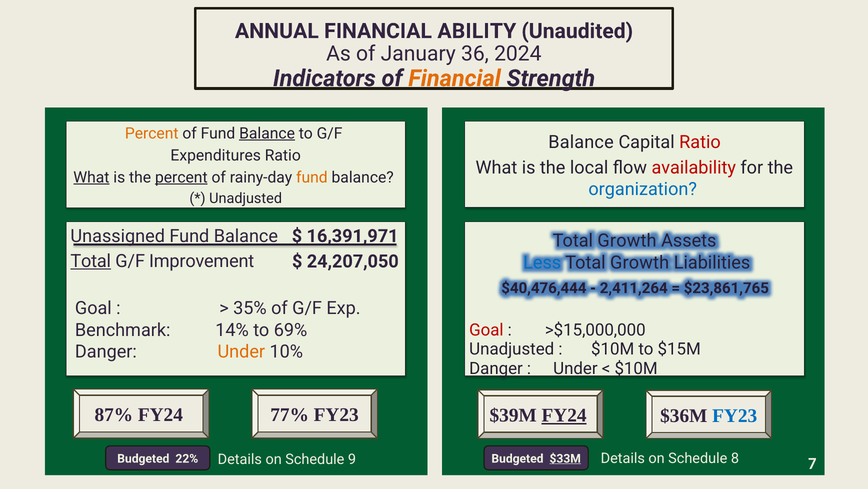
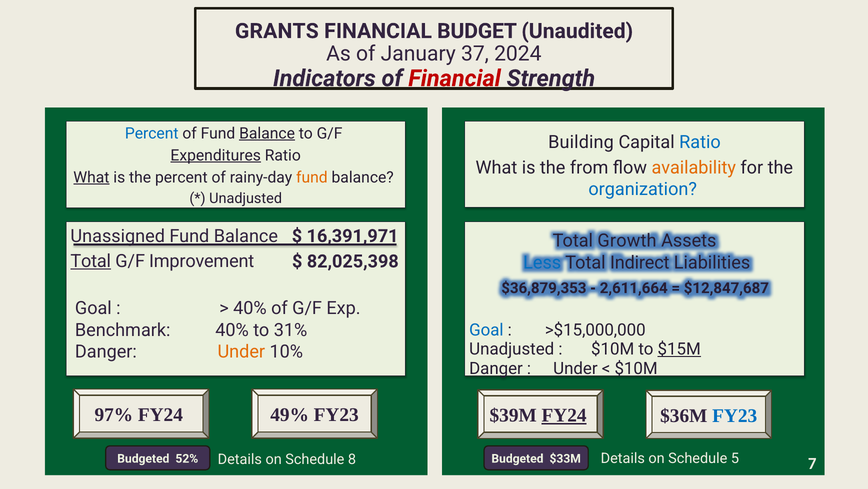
ANNUAL: ANNUAL -> GRANTS (277, 31)
ABILITY: ABILITY -> BUDGET (477, 31)
36: 36 -> 37 (475, 54)
Financial colour: orange -> red (455, 78)
Percent colour: orange -> blue (152, 133)
Balance: Balance -> Building (581, 142)
Ratio colour: red -> blue (700, 142)
Expenditures underline: none -> present (216, 155)
local: local -> from (589, 167)
availability colour: red -> orange (694, 167)
percent underline: present -> none (181, 177)
24,207,050: 24,207,050 -> 82,025,398 (353, 261)
Growth: Growth -> Indirect (640, 262)
$40,476,444: $40,476,444 -> $36,879,353 (544, 288)
2,411,264: 2,411,264 -> 2,611,664 (634, 288)
$23,861,765: $23,861,765 -> $12,847,687 (726, 288)
35%: 35% -> 40% (250, 308)
Benchmark 14%: 14% -> 40% (232, 330)
69%: 69% -> 31% (291, 330)
Goal colour: red -> blue (486, 330)
$15M underline: none -> present (679, 349)
87%: 87% -> 97% (114, 414)
77%: 77% -> 49% (290, 414)
9: 9 -> 8 (352, 459)
8: 8 -> 5 (735, 458)
22%: 22% -> 52% (187, 458)
$33M underline: present -> none (565, 458)
